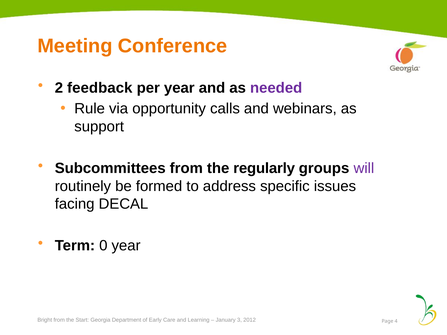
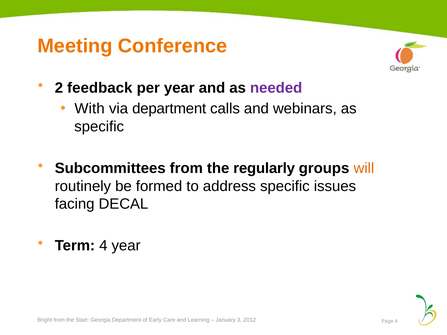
Rule: Rule -> With (90, 109)
via opportunity: opportunity -> department (169, 109)
support: support -> specific (99, 127)
will colour: purple -> orange (364, 168)
Term 0: 0 -> 4 (103, 246)
